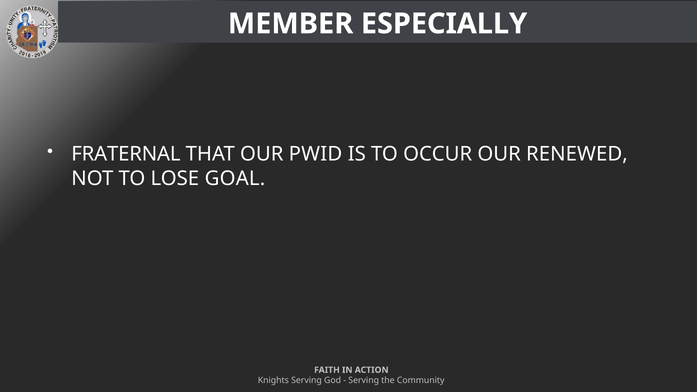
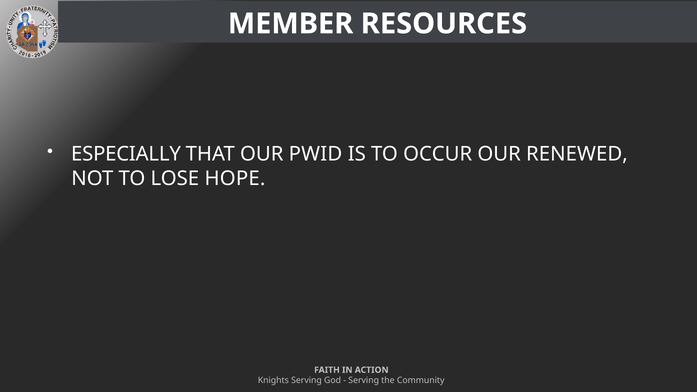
ESPECIALLY: ESPECIALLY -> RESOURCES (444, 24)
FRATERNAL: FRATERNAL -> ESPECIALLY (126, 154)
GOAL: GOAL -> HOPE (235, 178)
